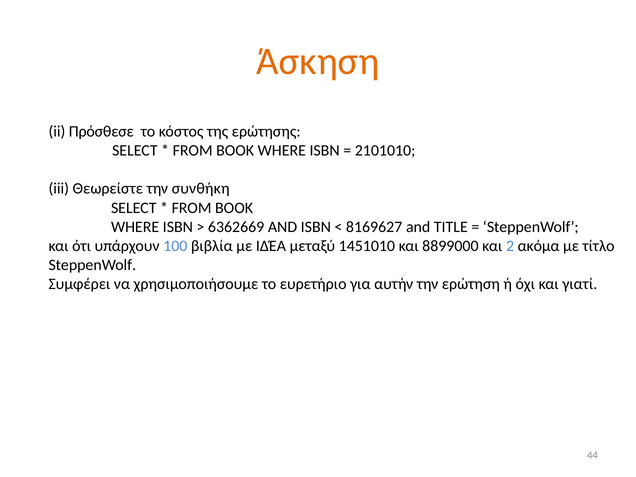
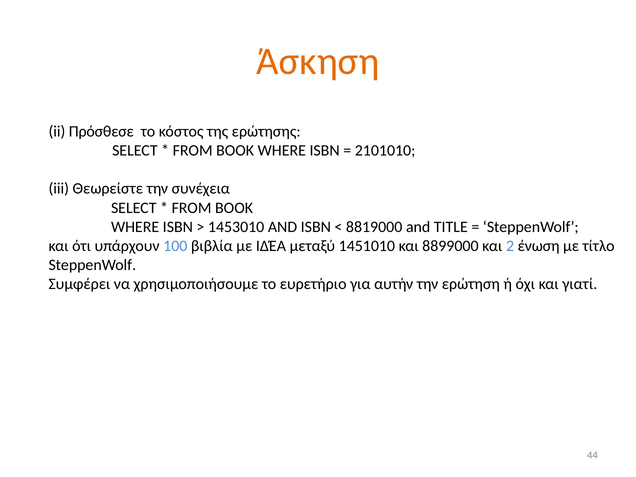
συνθήκη: συνθήκη -> συνέχεια (201, 189)
6362669: 6362669 -> 1453010 (236, 227)
8169627: 8169627 -> 8819000 (374, 227)
ακόμα: ακόμα -> ένωση (539, 246)
